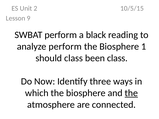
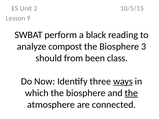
analyze perform: perform -> compost (65, 47)
1: 1 -> 3 (144, 47)
should class: class -> from (74, 58)
ways underline: none -> present (123, 82)
